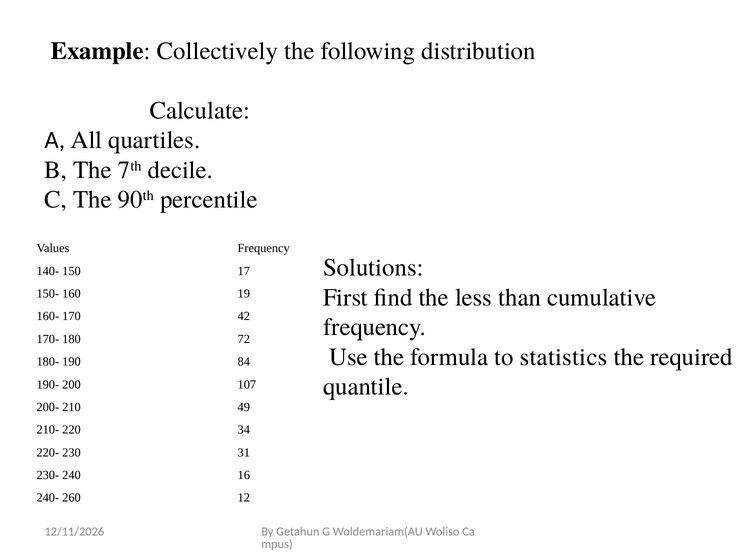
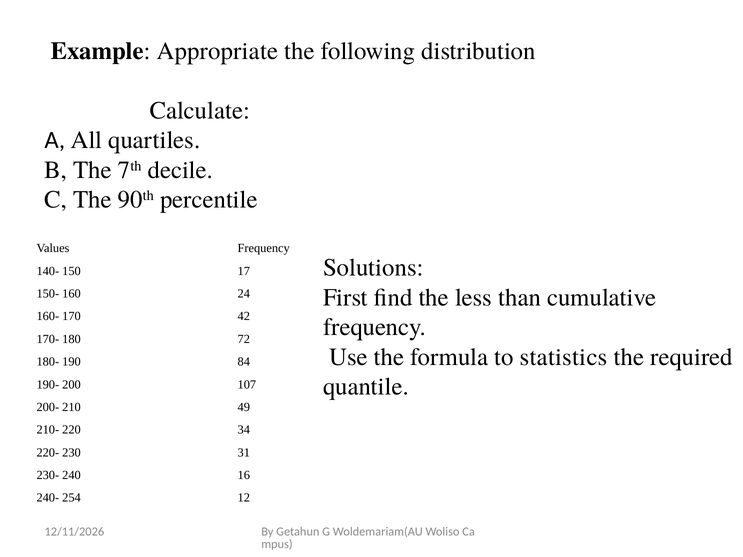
Collectively: Collectively -> Appropriate (217, 51)
19: 19 -> 24 (244, 294)
260: 260 -> 254 (72, 498)
